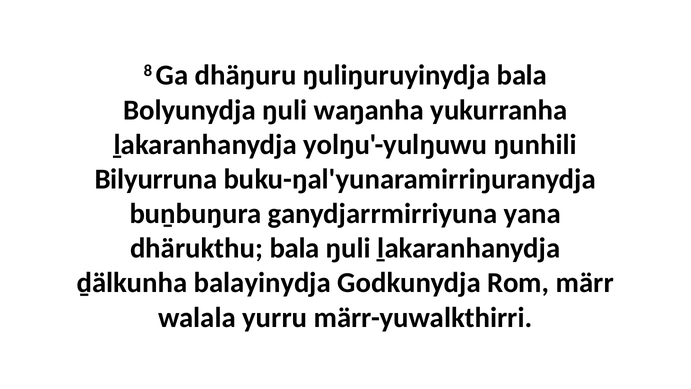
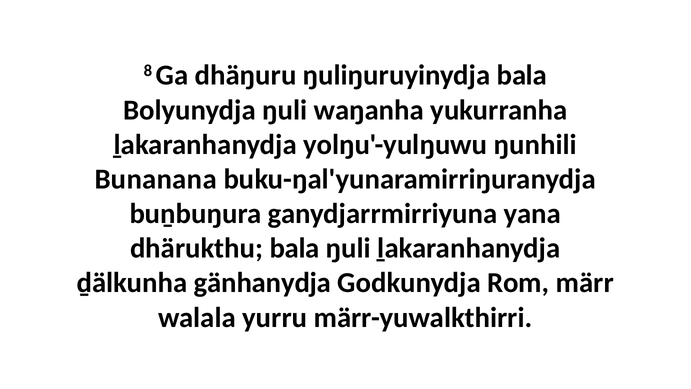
Bilyurruna: Bilyurruna -> Bunanana (156, 179)
balayinydja: balayinydja -> gänhanydja (263, 283)
